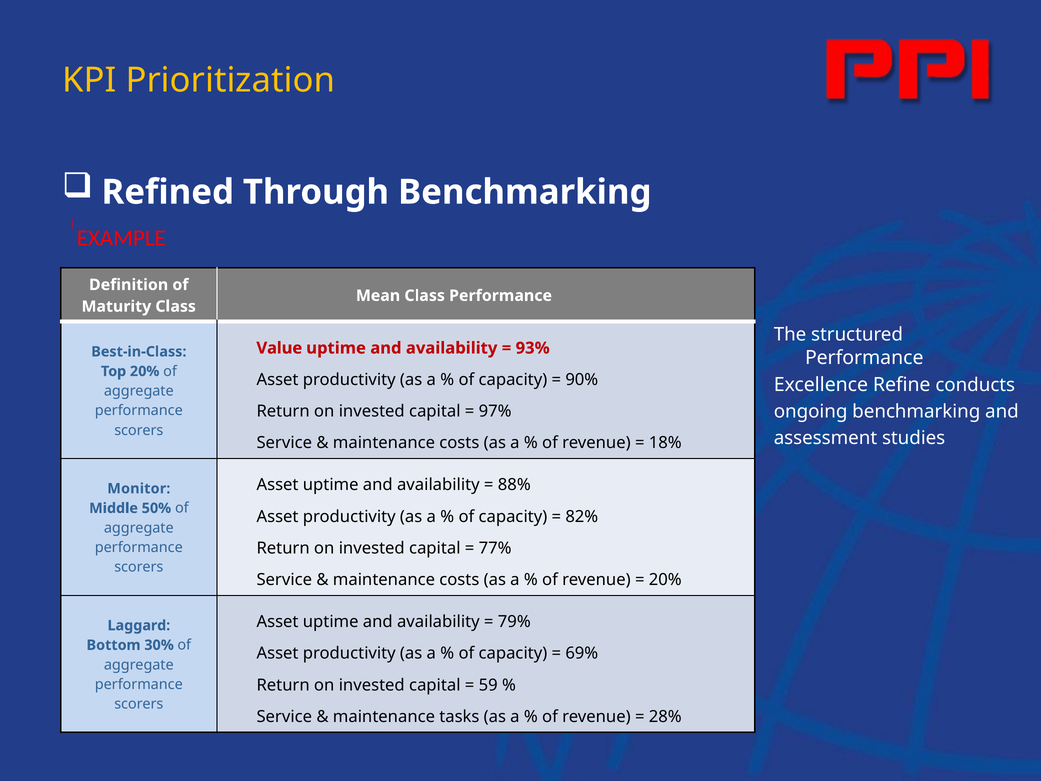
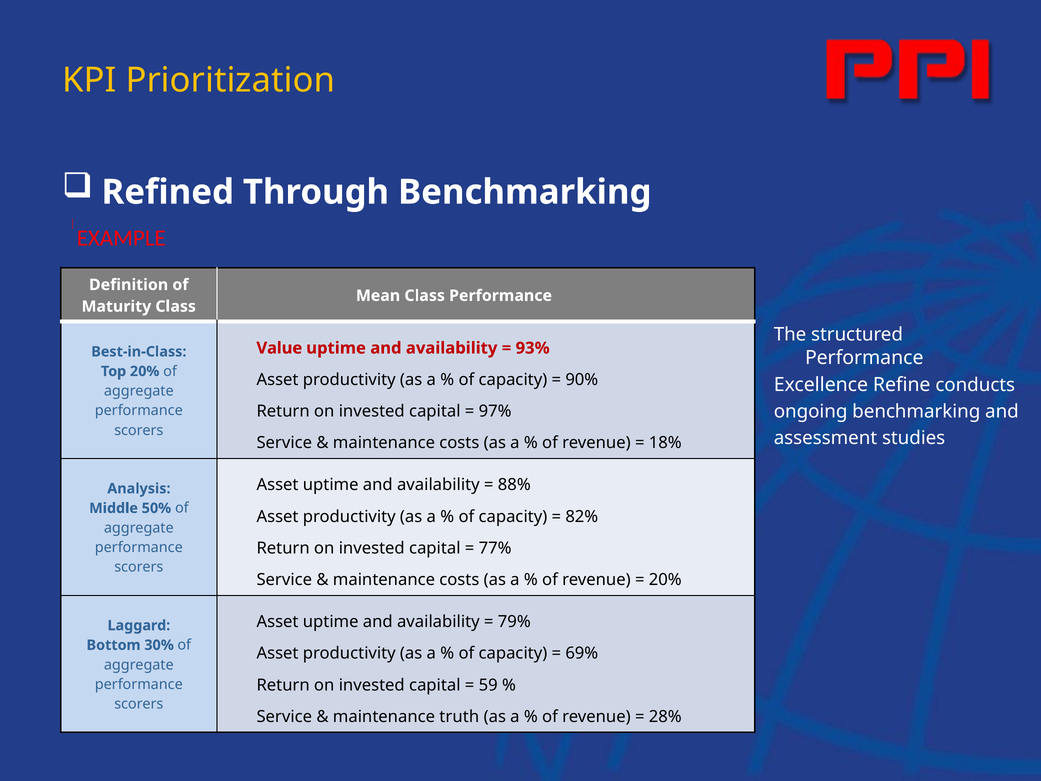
Monitor: Monitor -> Analysis (139, 488)
tasks: tasks -> truth (459, 716)
